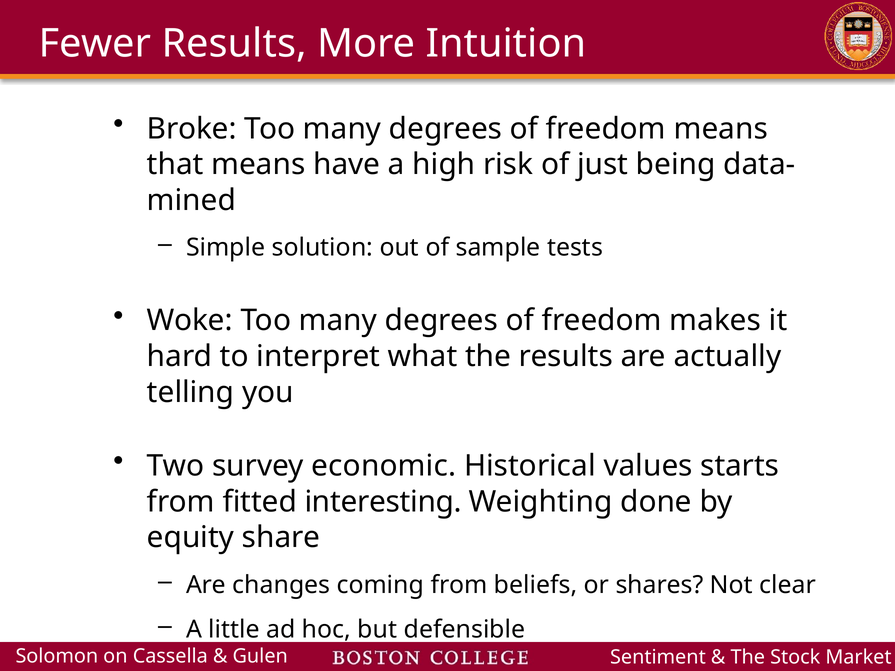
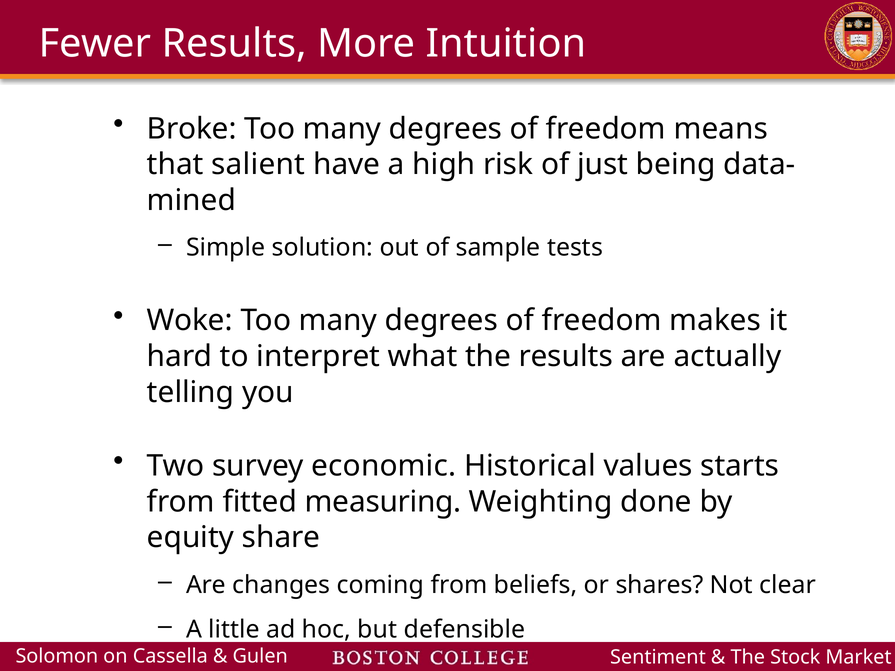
that means: means -> salient (258, 165)
interesting: interesting -> measuring (383, 502)
